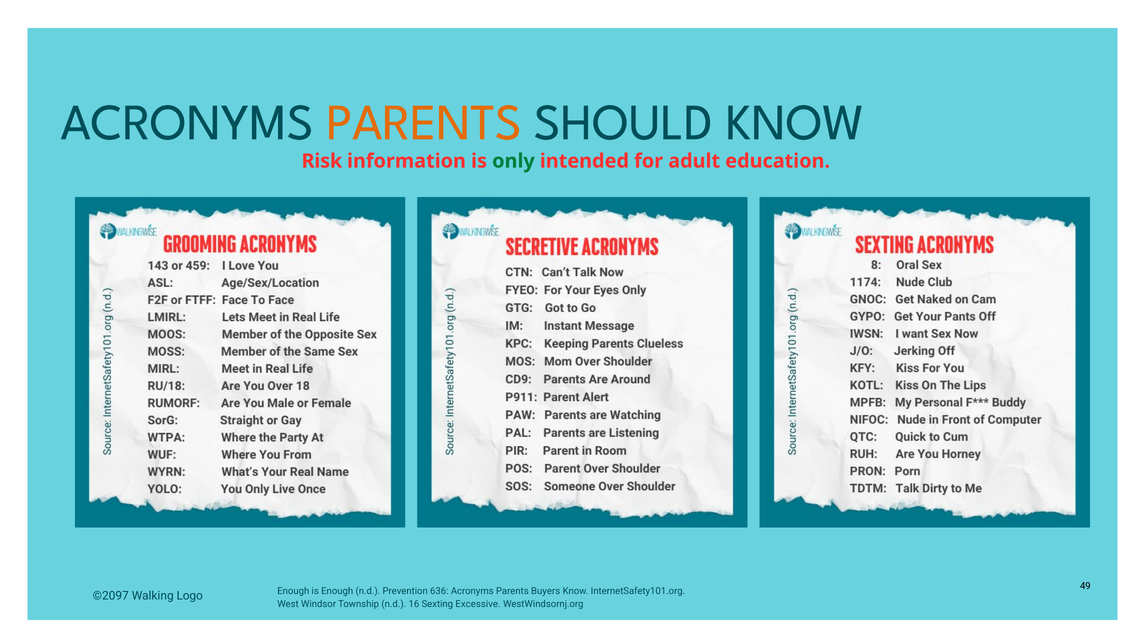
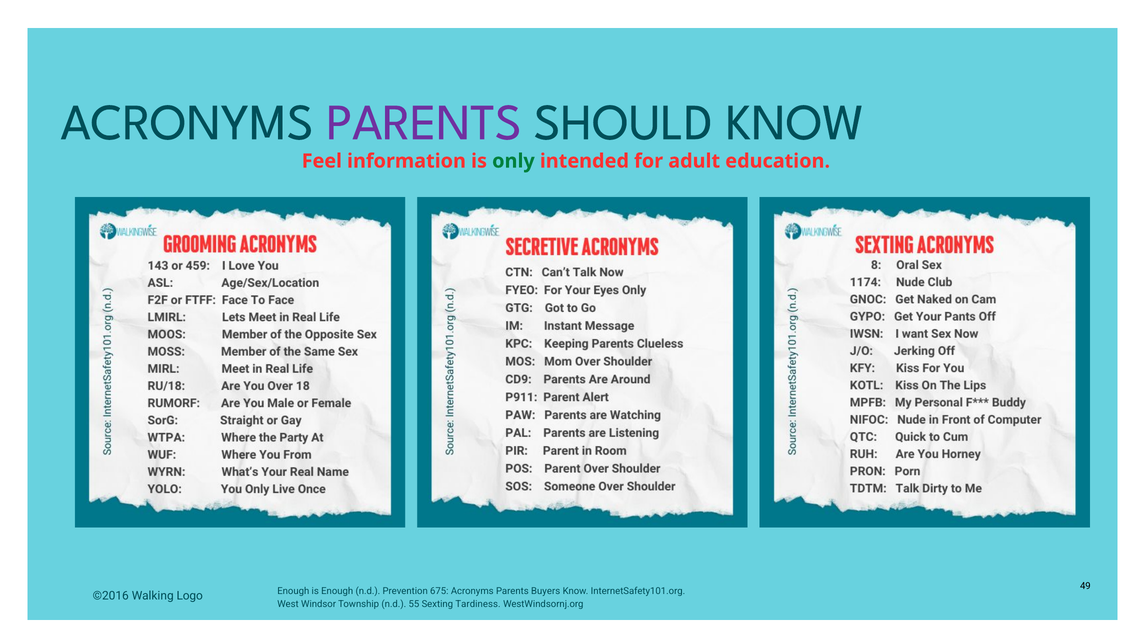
PARENTS colour: orange -> purple (424, 123)
Risk: Risk -> Feel (322, 161)
636: 636 -> 675 (439, 591)
©2097: ©2097 -> ©2016 (111, 596)
16: 16 -> 55 (414, 604)
Excessive: Excessive -> Tardiness (478, 604)
